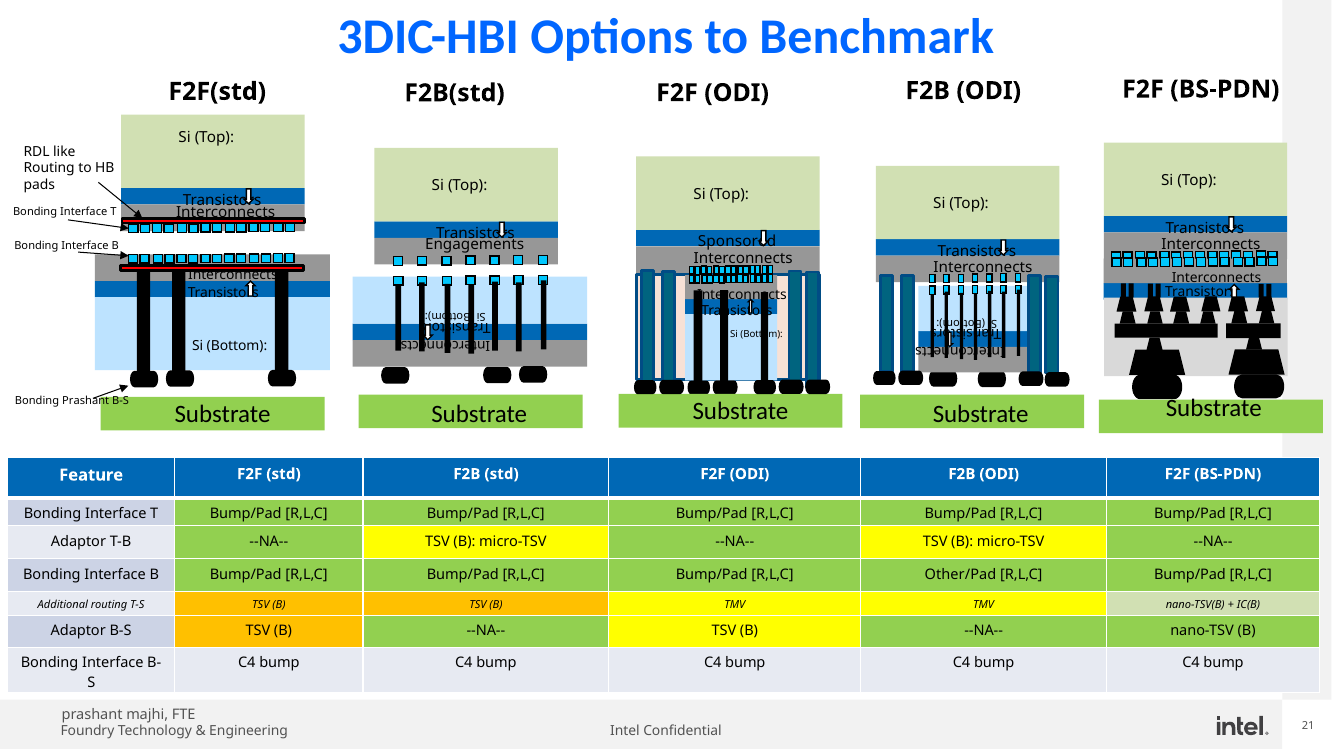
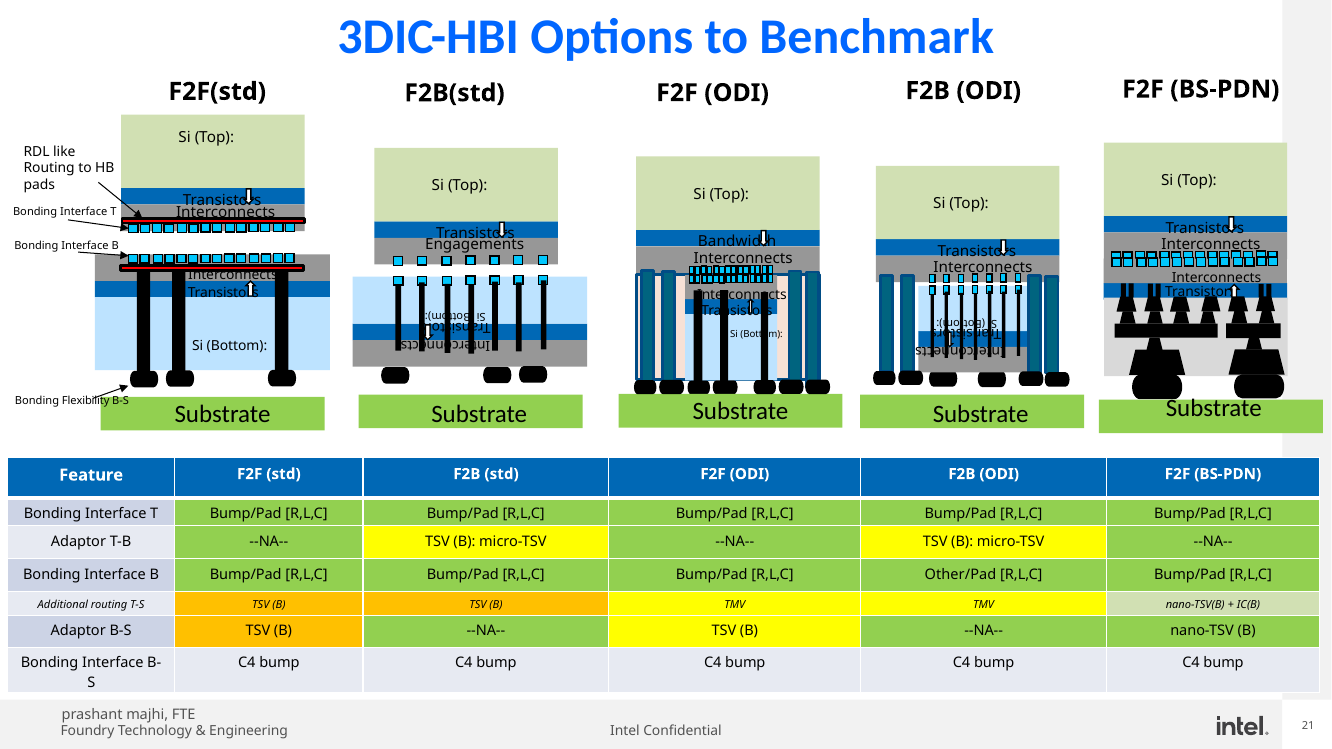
Sponsored: Sponsored -> Bandwidth (737, 242)
Bonding Prashant: Prashant -> Flexibility (86, 401)
